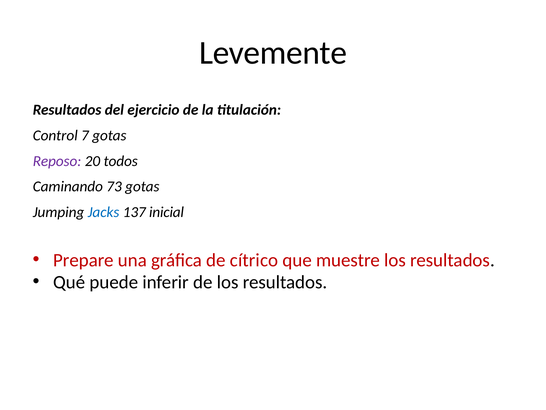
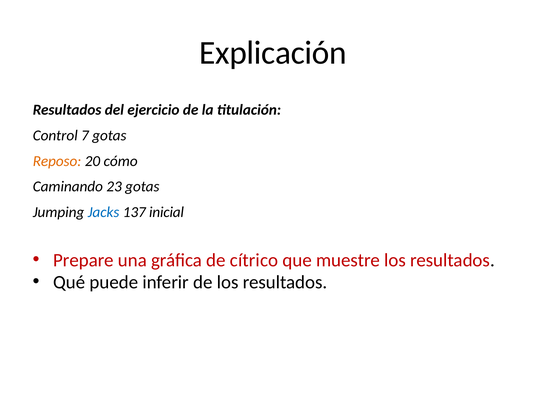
Levemente: Levemente -> Explicación (273, 53)
Reposo colour: purple -> orange (57, 161)
todos: todos -> cómo (121, 161)
73: 73 -> 23 (114, 186)
